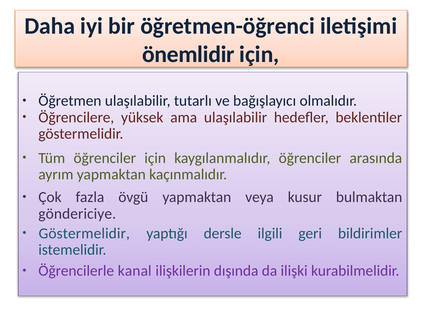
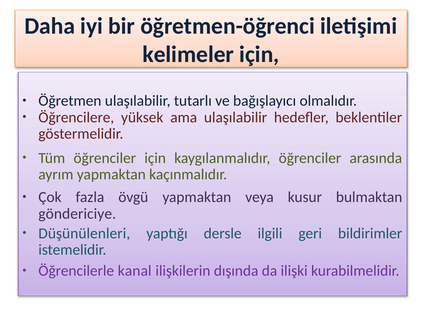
önemlidir: önemlidir -> kelimeler (188, 54)
Göstermelidir: Göstermelidir -> Düşünülenleri (84, 233)
